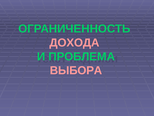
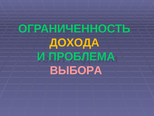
ДОХОДА colour: pink -> yellow (74, 43)
